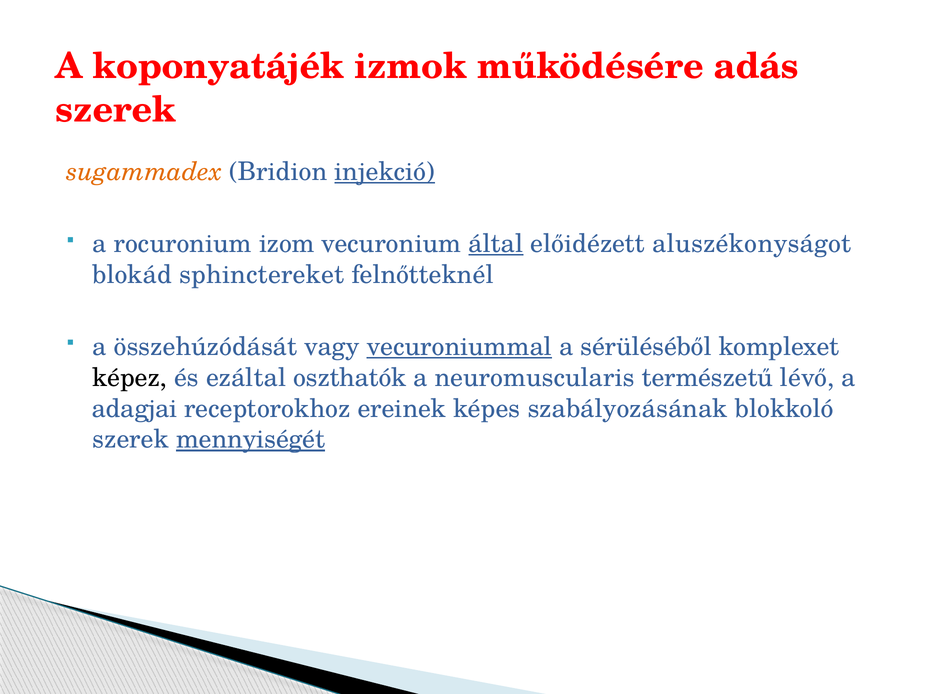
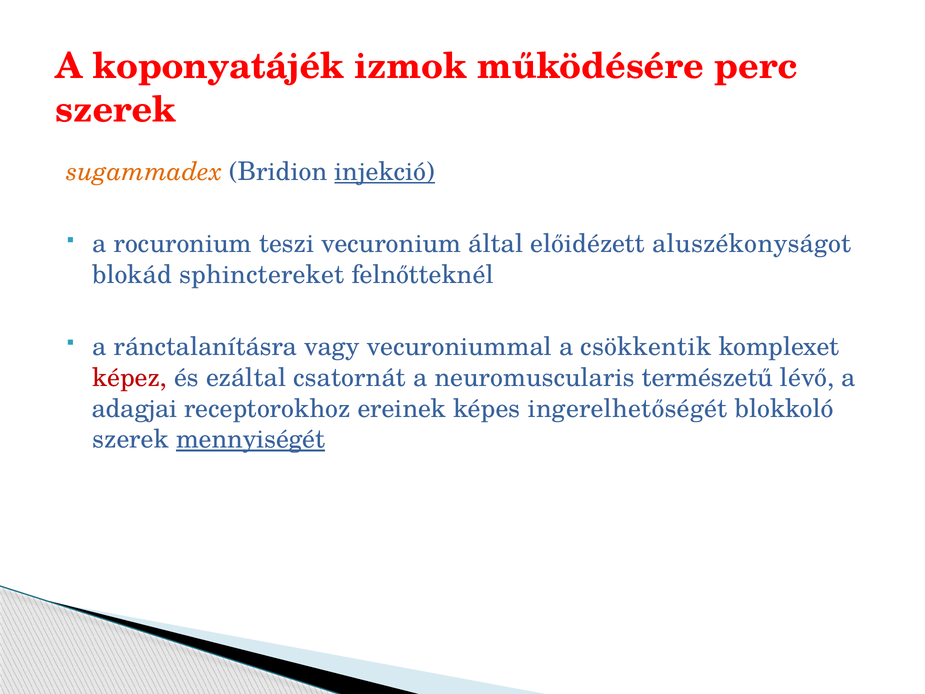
adás: adás -> perc (756, 67)
izom: izom -> teszi (287, 244)
által underline: present -> none (496, 244)
összehúzódását: összehúzódását -> ránctalanításra (206, 347)
vecuroniummal underline: present -> none (459, 347)
sérüléséből: sérüléséből -> csökkentik (646, 347)
képez colour: black -> red (130, 378)
oszthatók: oszthatók -> csatornát (350, 378)
szabályozásának: szabályozásának -> ingerelhetőségét (627, 408)
